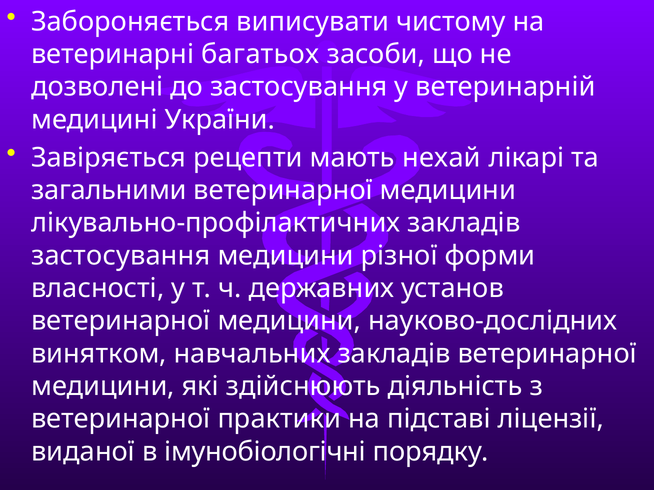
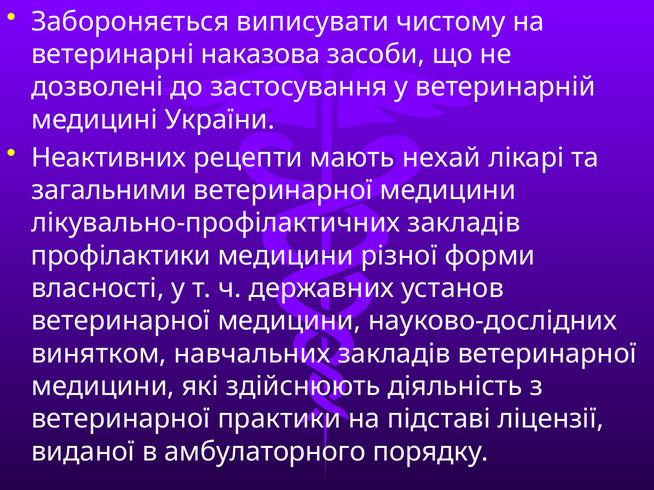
багатьох: багатьох -> наказова (261, 54)
Завіряється: Завіряється -> Неактивних (109, 158)
застосування: застосування -> профілактики (121, 256)
імунобіологічні: імунобіологічні -> амбулаторного (265, 452)
